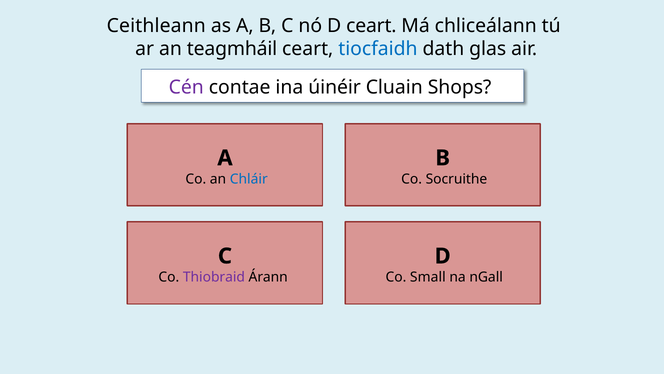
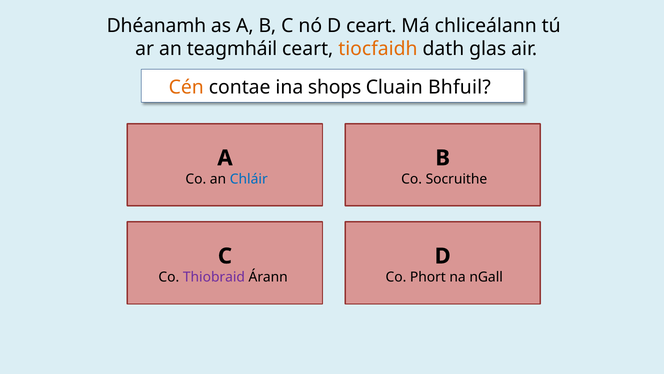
Ceithleann: Ceithleann -> Dhéanamh (156, 26)
tiocfaidh colour: blue -> orange (378, 49)
Cén colour: purple -> orange (186, 87)
úinéir: úinéir -> shops (335, 87)
Shops: Shops -> Bhfuil (459, 87)
Small: Small -> Phort (428, 277)
